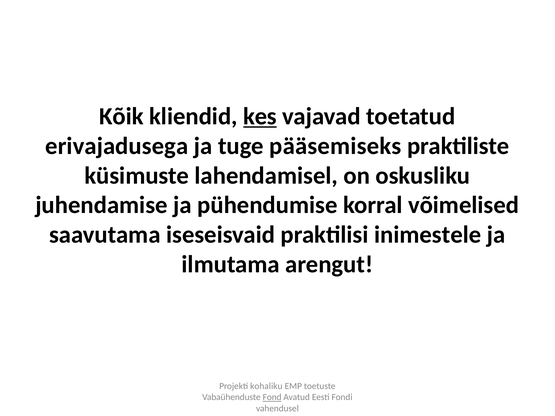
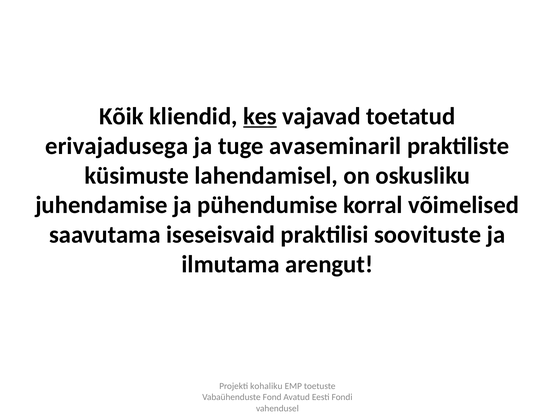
pääsemiseks: pääsemiseks -> avaseminaril (335, 146)
inimestele: inimestele -> soovituste (428, 235)
Fond underline: present -> none (272, 398)
